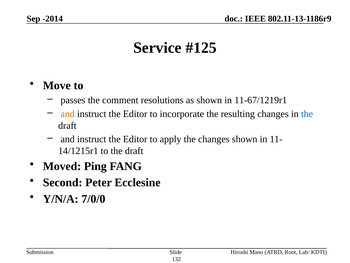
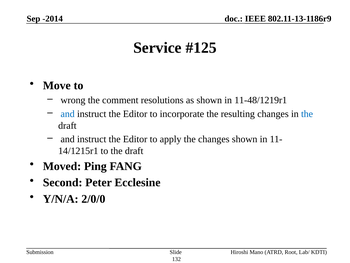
passes: passes -> wrong (73, 100)
11-67/1219r1: 11-67/1219r1 -> 11-48/1219r1 (261, 100)
and colour: orange -> blue (68, 114)
7/0/0: 7/0/0 -> 2/0/0 (93, 199)
